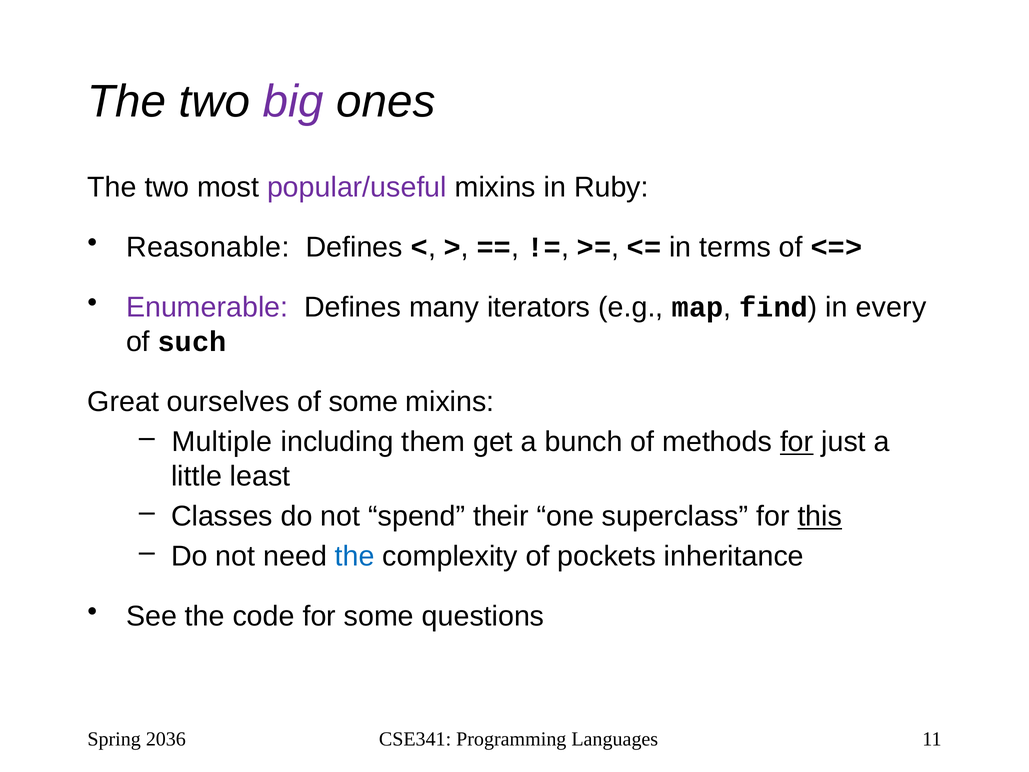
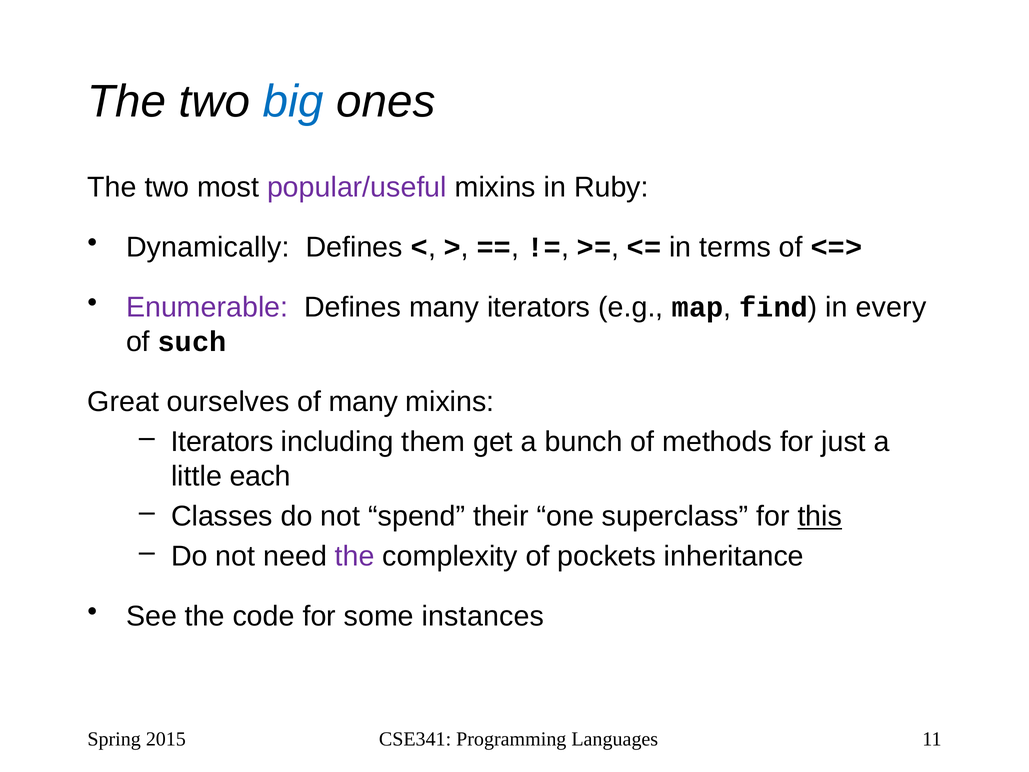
big colour: purple -> blue (293, 102)
Reasonable: Reasonable -> Dynamically (208, 247)
of some: some -> many (363, 402)
Multiple: Multiple -> Iterators (222, 442)
for underline: present -> none (797, 442)
least: least -> each (260, 476)
the colour: blue -> purple (355, 556)
questions: questions -> instances (483, 616)
2036: 2036 -> 2015 (166, 739)
